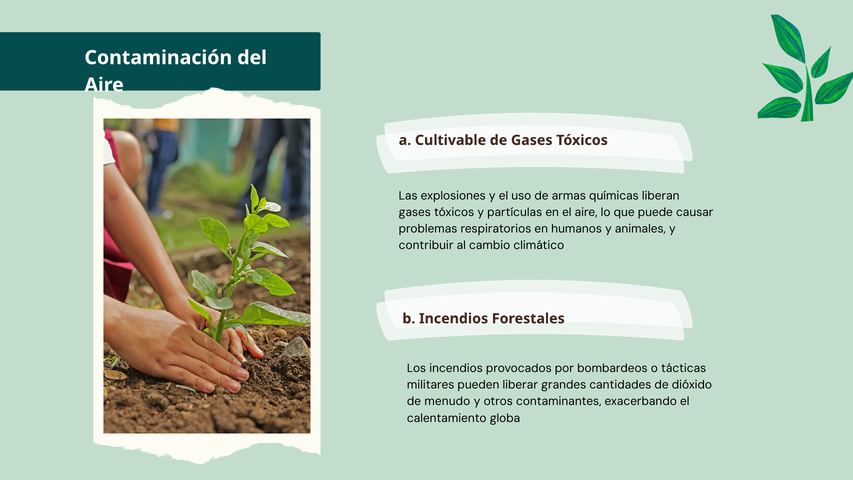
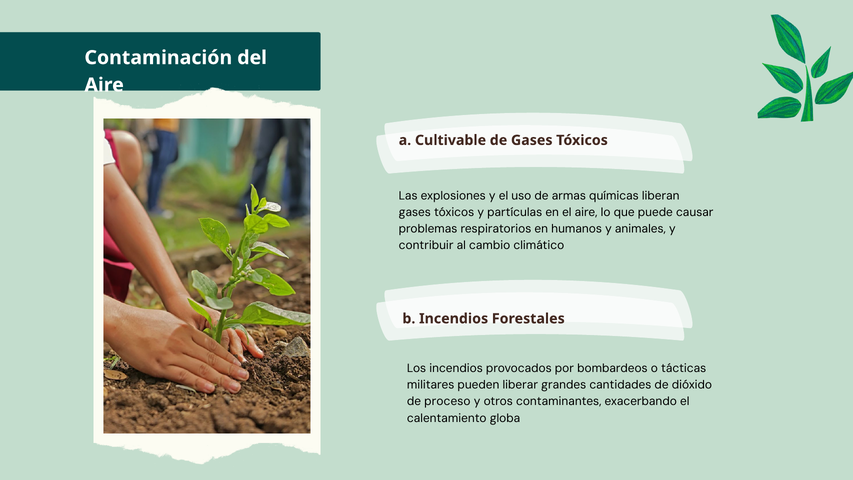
menudo: menudo -> proceso (447, 401)
